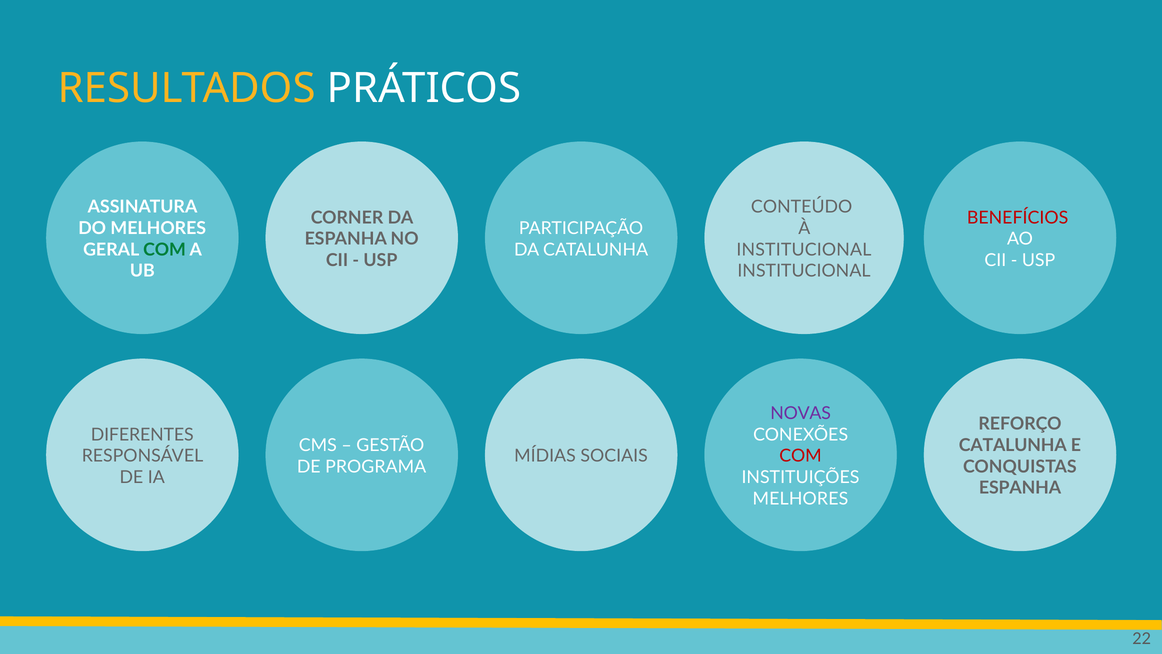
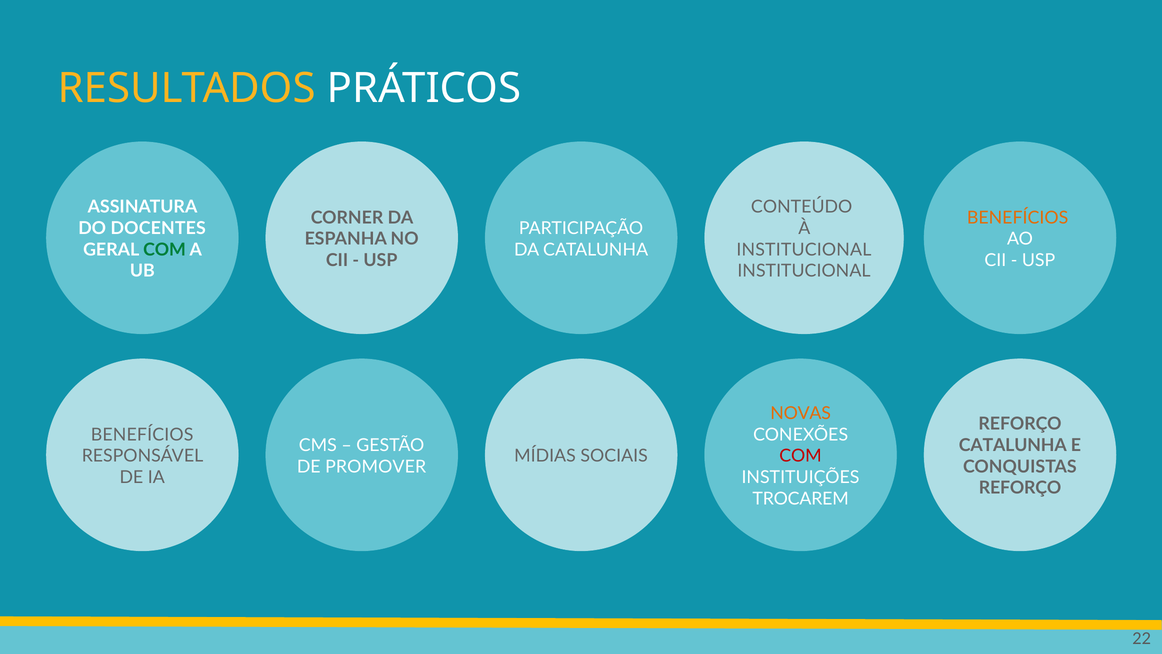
BENEFÍCIOS colour: red -> orange (1018, 218)
DO MELHORES: MELHORES -> DOCENTES (158, 228)
NOVAS colour: purple -> orange (801, 413)
DIFERENTES: DIFERENTES -> BENEFÍCIOS (142, 434)
PROGRAMA: PROGRAMA -> PROMOVER (376, 466)
ESPANHA: ESPANHA -> REFORÇO (1020, 488)
MELHORES: MELHORES -> TROCAREM (801, 498)
